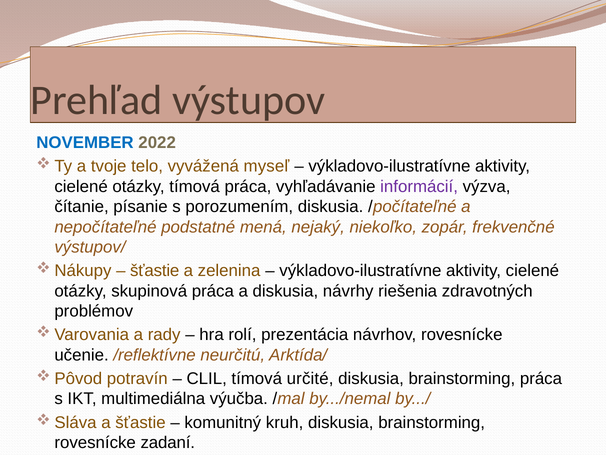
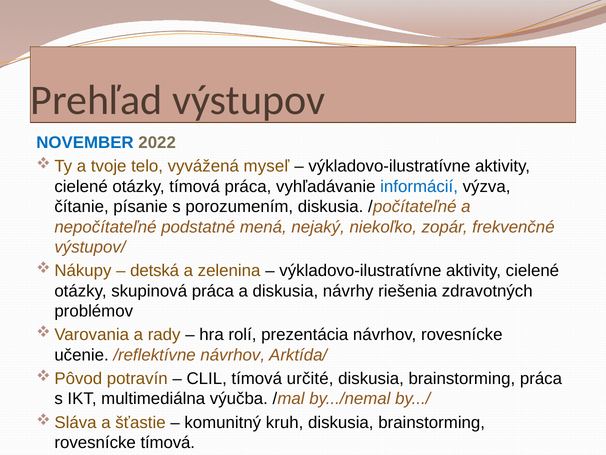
informácií colour: purple -> blue (419, 186)
šťastie: šťastie -> detská (155, 271)
/reflektívne neurčitú: neurčitú -> návrhov (233, 355)
rovesnícke zadaní: zadaní -> tímová (168, 442)
